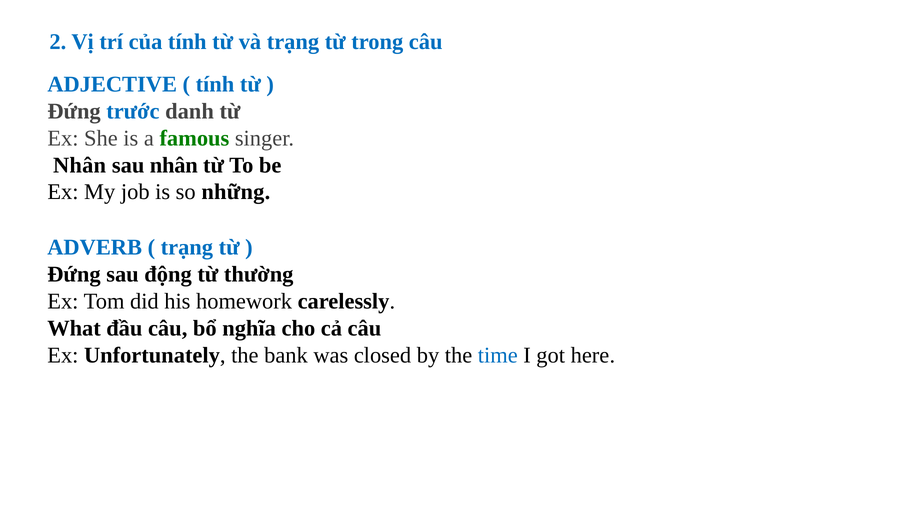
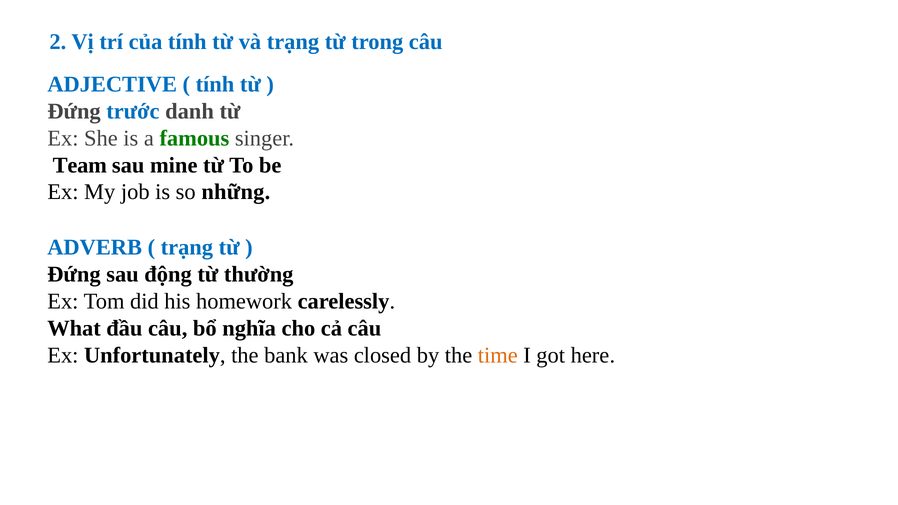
Nhân: Nhân -> Team (80, 165)
sau nhân: nhân -> mine (174, 165)
time colour: blue -> orange (498, 355)
